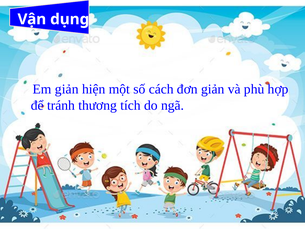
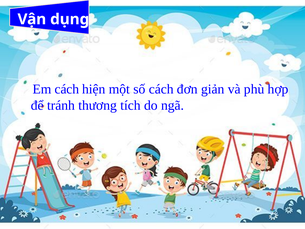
Em giản: giản -> cách (67, 89)
